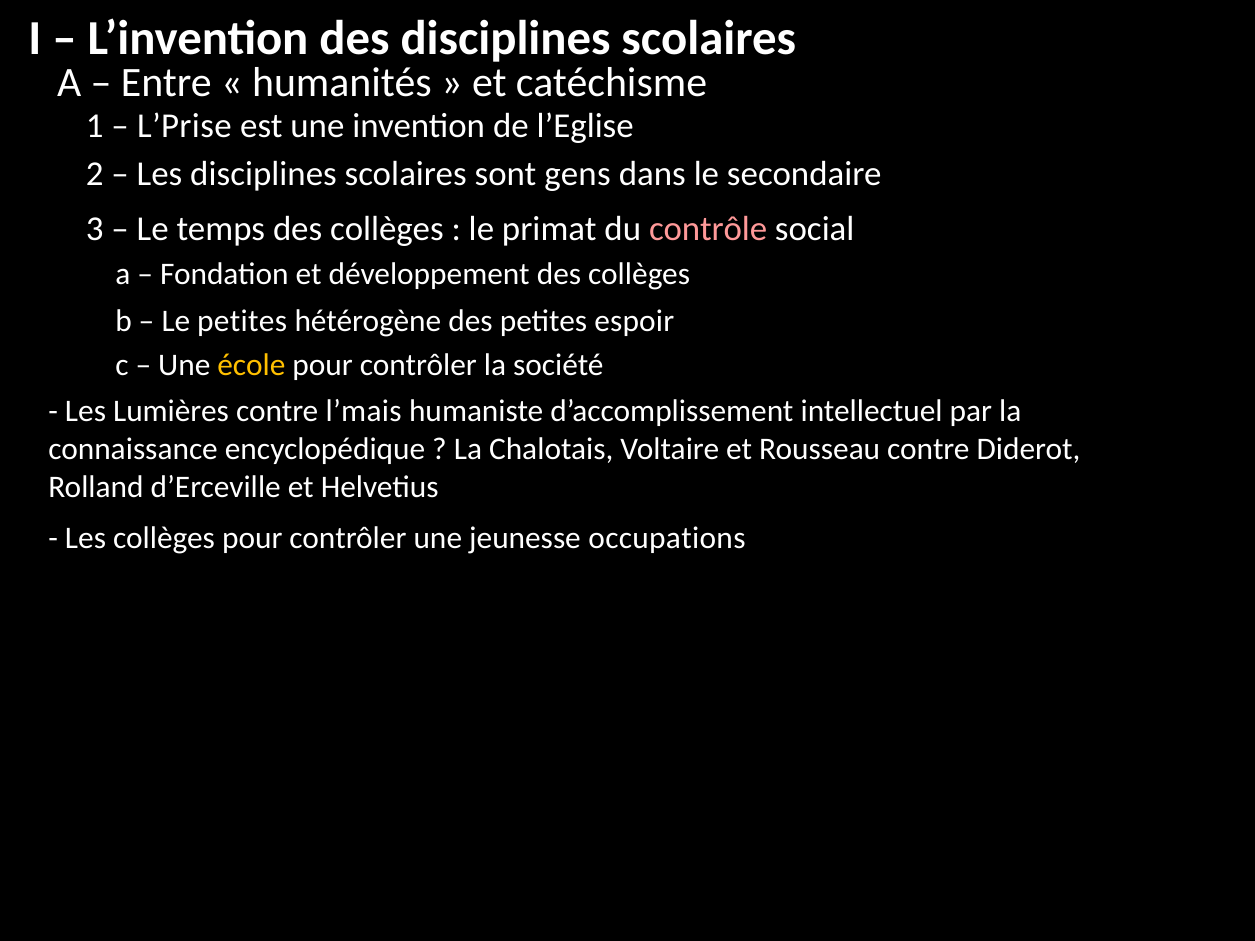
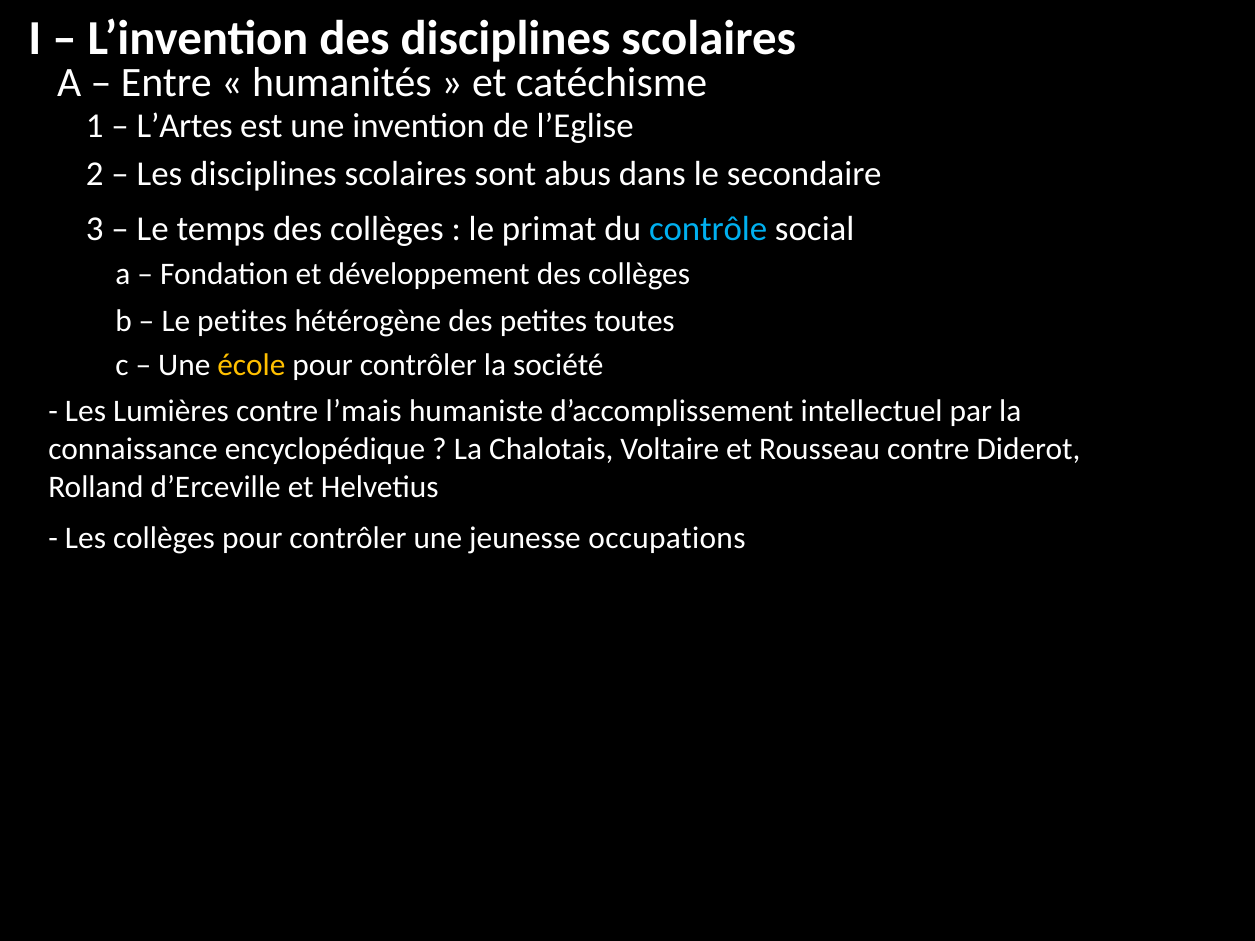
L’Prise: L’Prise -> L’Artes (185, 126)
gens: gens -> abus (578, 174)
contrôle colour: pink -> light blue (708, 229)
espoir: espoir -> toutes (635, 322)
